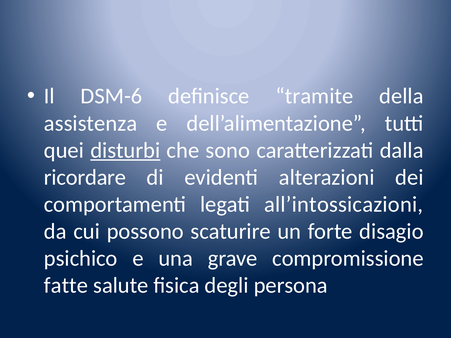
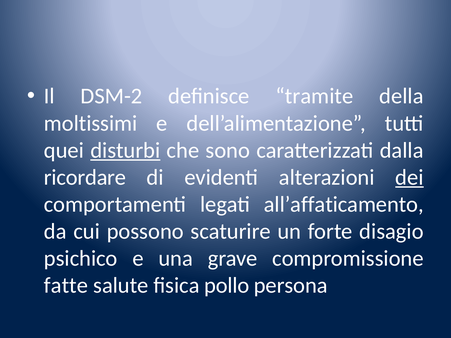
DSM-6: DSM-6 -> DSM-2 (112, 96)
assistenza: assistenza -> moltissimi (91, 123)
dei underline: none -> present (409, 177)
all’intossicazioni: all’intossicazioni -> all’affaticamento (344, 205)
degli: degli -> pollo (227, 286)
